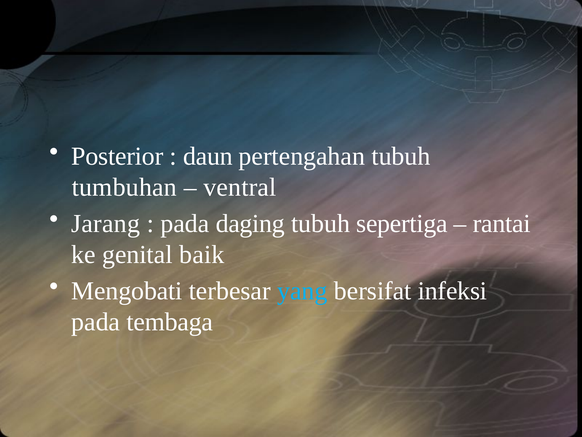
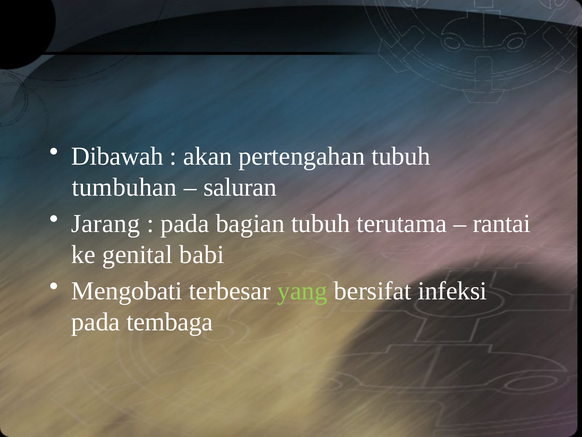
Posterior: Posterior -> Dibawah (117, 156)
daun: daun -> akan (208, 156)
ventral: ventral -> saluran (240, 187)
daging: daging -> bagian (250, 223)
sepertiga: sepertiga -> terutama (402, 223)
baik: baik -> babi (202, 254)
yang colour: light blue -> light green (302, 291)
